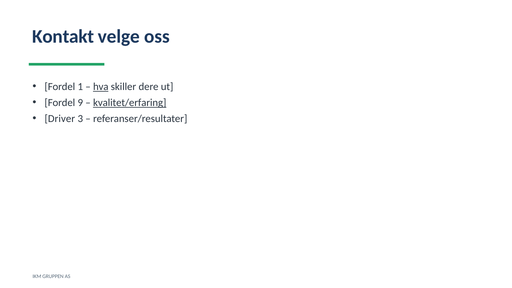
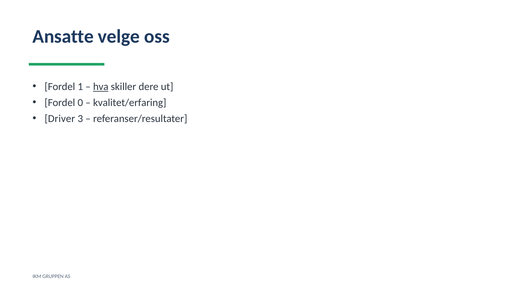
Kontakt: Kontakt -> Ansatte (63, 37)
9: 9 -> 0 (80, 103)
kvalitet/erfaring underline: present -> none (130, 103)
